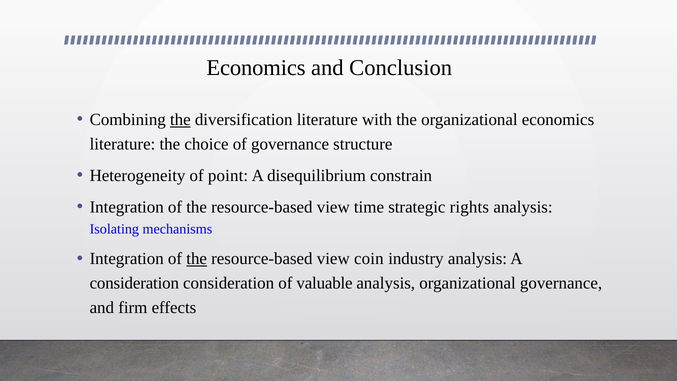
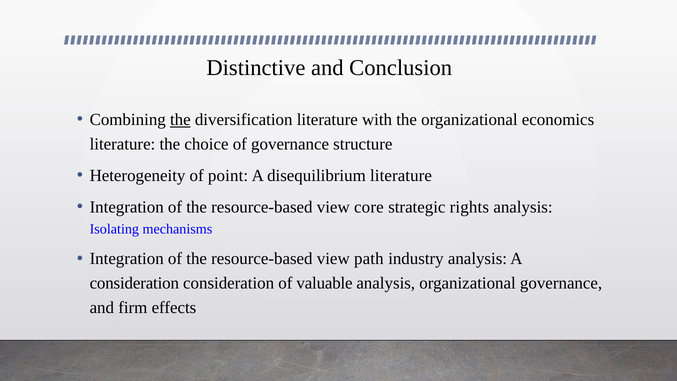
Economics: Economics -> Distinctive (256, 68)
disequilibrium constrain: constrain -> literature (401, 176)
time: time -> core (369, 207)
the underline: present -> none (197, 259)
coin: coin -> path (369, 259)
